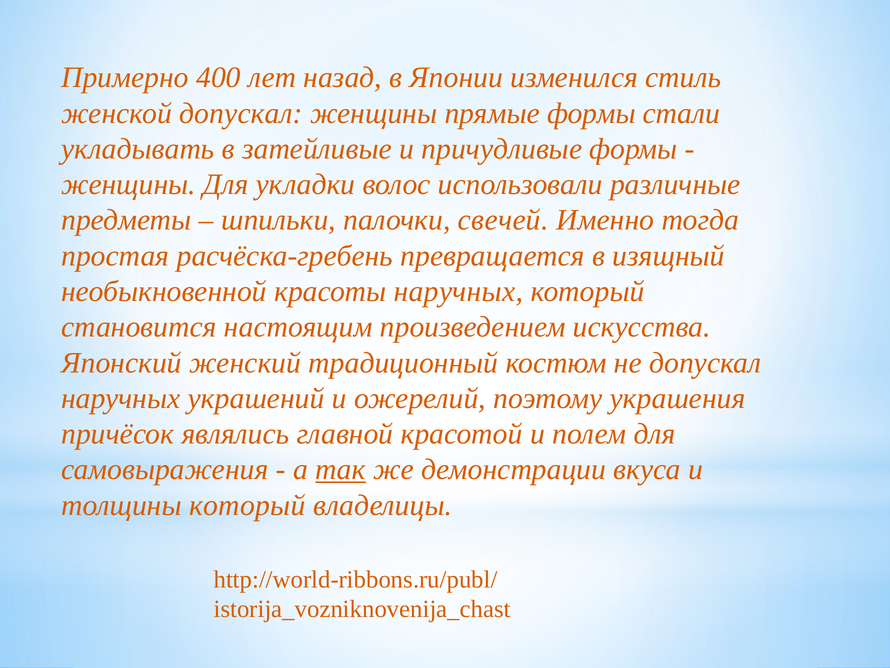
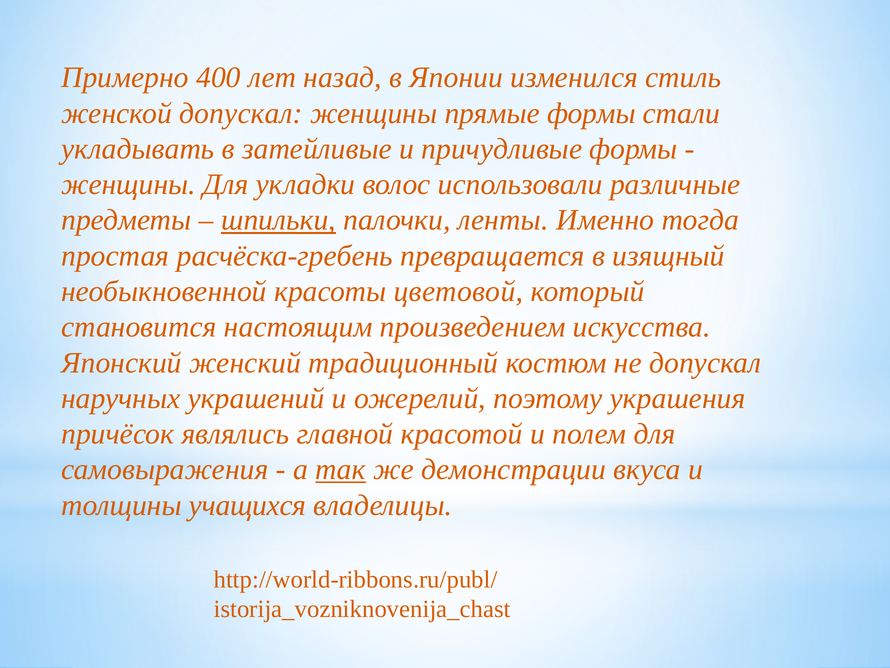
шпильки underline: none -> present (278, 220)
свечей: свечей -> ленты (503, 220)
красоты наручных: наручных -> цветовой (458, 291)
толщины который: который -> учащихся (248, 505)
